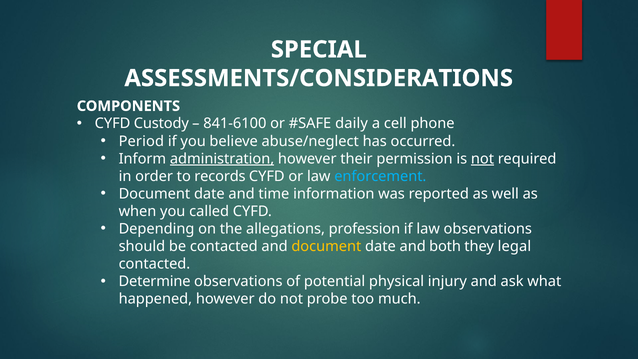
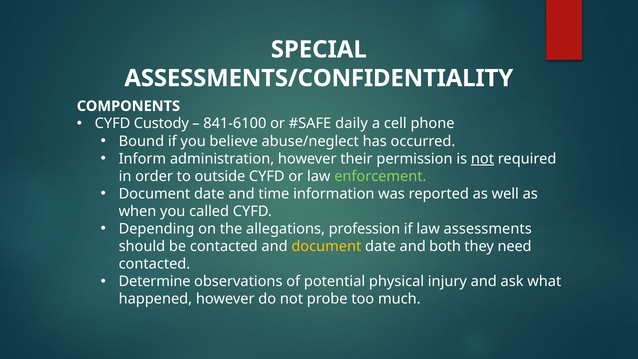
ASSESSMENTS/CONSIDERATIONS: ASSESSMENTS/CONSIDERATIONS -> ASSESSMENTS/CONFIDENTIALITY (319, 78)
Period: Period -> Bound (141, 141)
administration underline: present -> none (222, 159)
records: records -> outside (220, 176)
enforcement colour: light blue -> light green (380, 176)
law observations: observations -> assessments (488, 229)
legal: legal -> need (515, 246)
